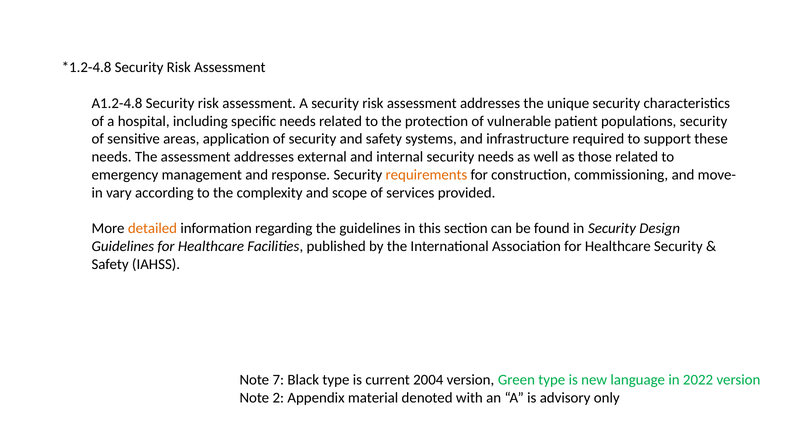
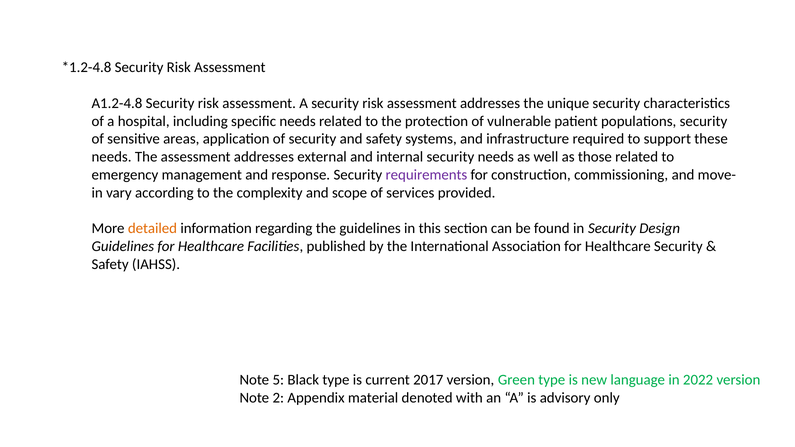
requirements colour: orange -> purple (426, 175)
7: 7 -> 5 (278, 380)
2004: 2004 -> 2017 (428, 380)
